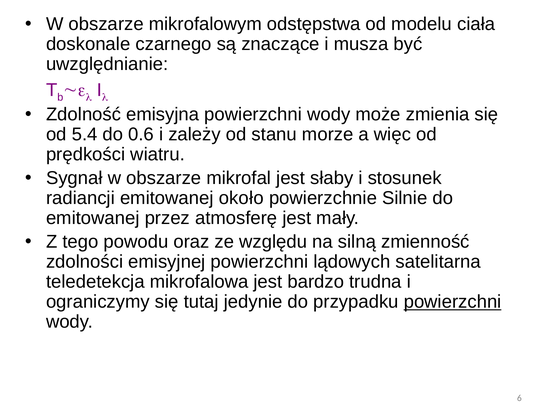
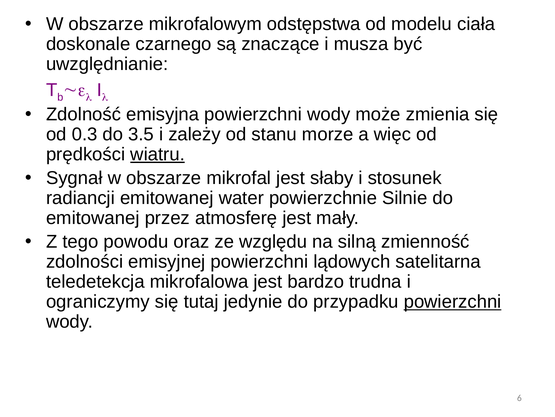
5.4: 5.4 -> 0.3 (85, 134)
0.6: 0.6 -> 3.5 (141, 134)
wiatru underline: none -> present (158, 154)
około: około -> water (241, 198)
